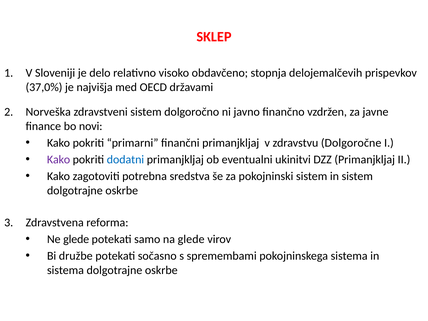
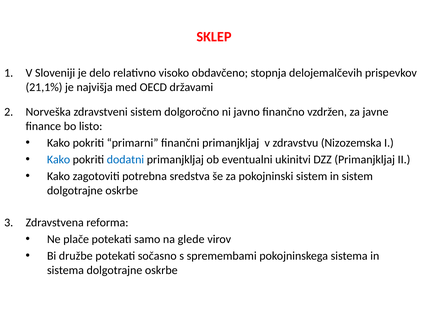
37,0%: 37,0% -> 21,1% (44, 87)
novi: novi -> listo (91, 126)
Dolgoročne: Dolgoročne -> Nizozemska (351, 143)
Kako colour: purple -> blue (59, 160)
Ne glede: glede -> plače (76, 239)
